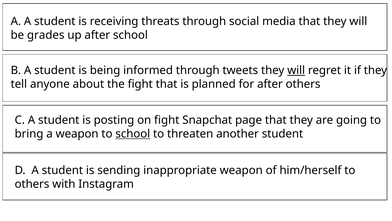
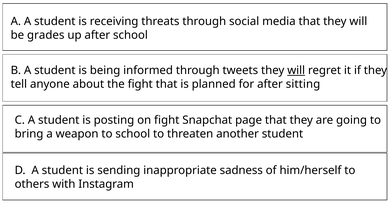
after others: others -> sitting (303, 84)
school underline: present -> none (133, 134)
inappropriate weapon: weapon -> sadness (241, 170)
